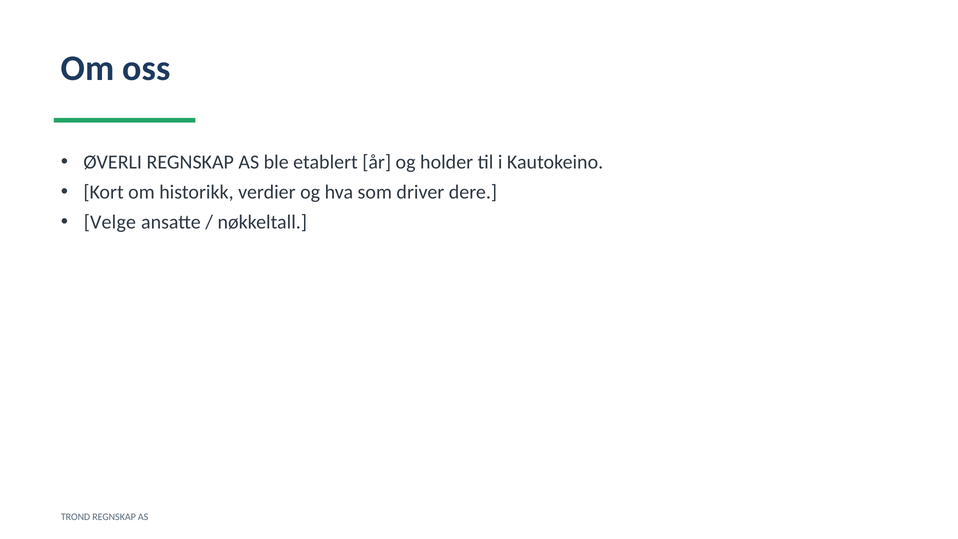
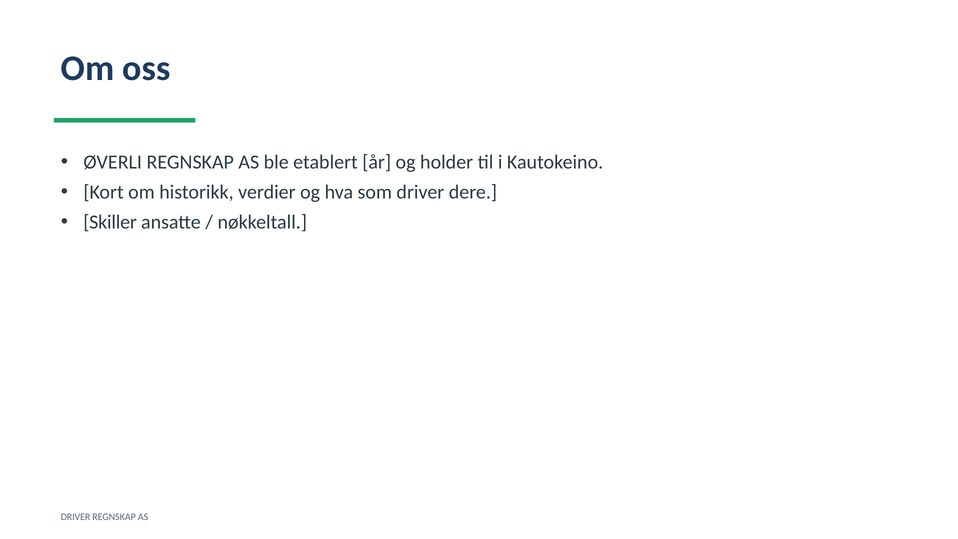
Velge: Velge -> Skiller (110, 222)
TROND: TROND -> DRIVER (76, 517)
